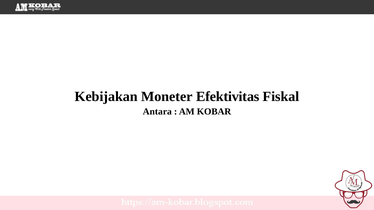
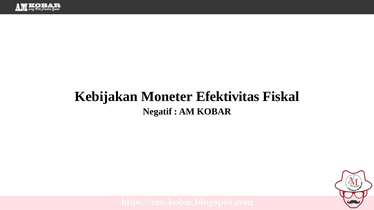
Antara: Antara -> Negatif (157, 112)
